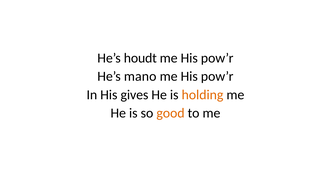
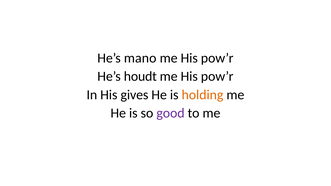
houdt: houdt -> mano (140, 58)
mano: mano -> houdt (140, 76)
good colour: orange -> purple (171, 113)
